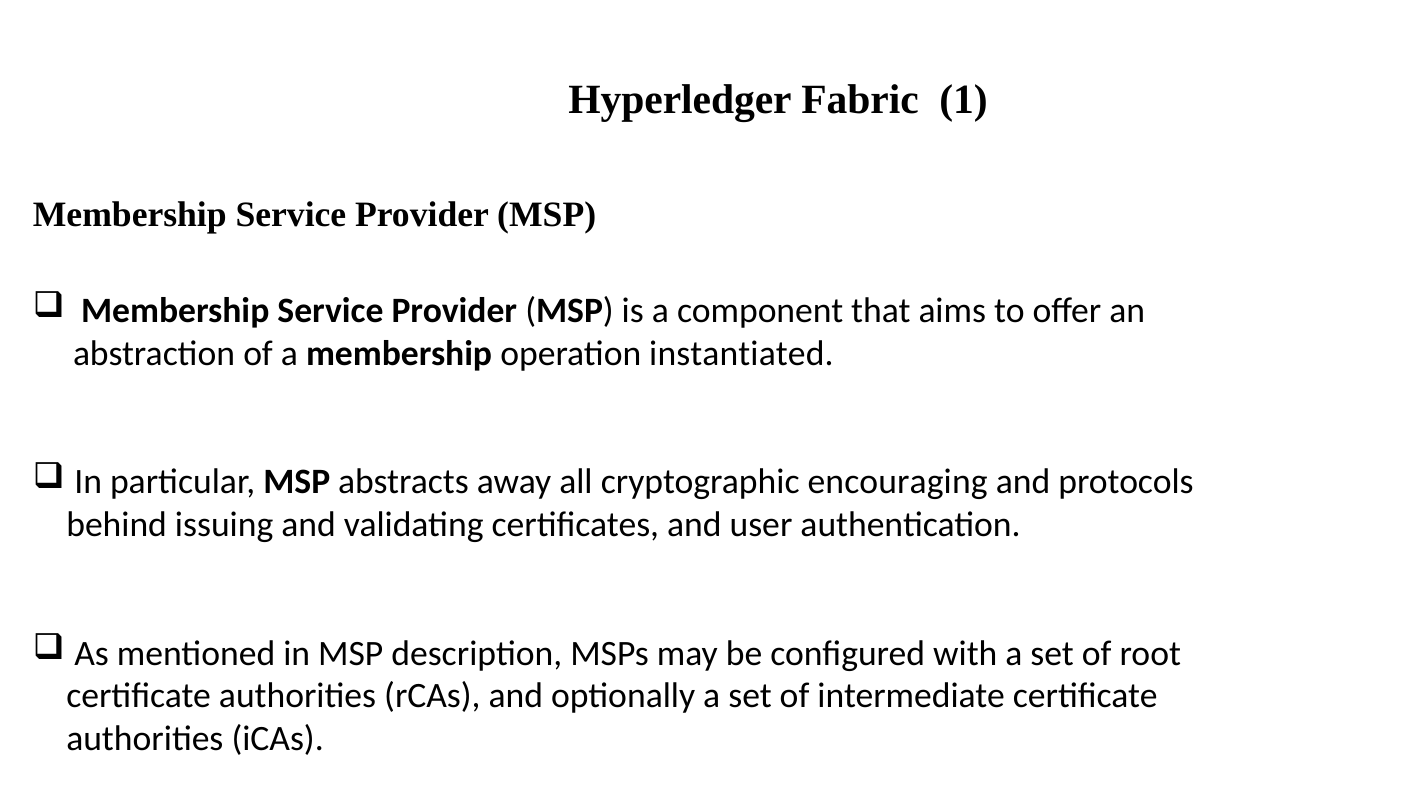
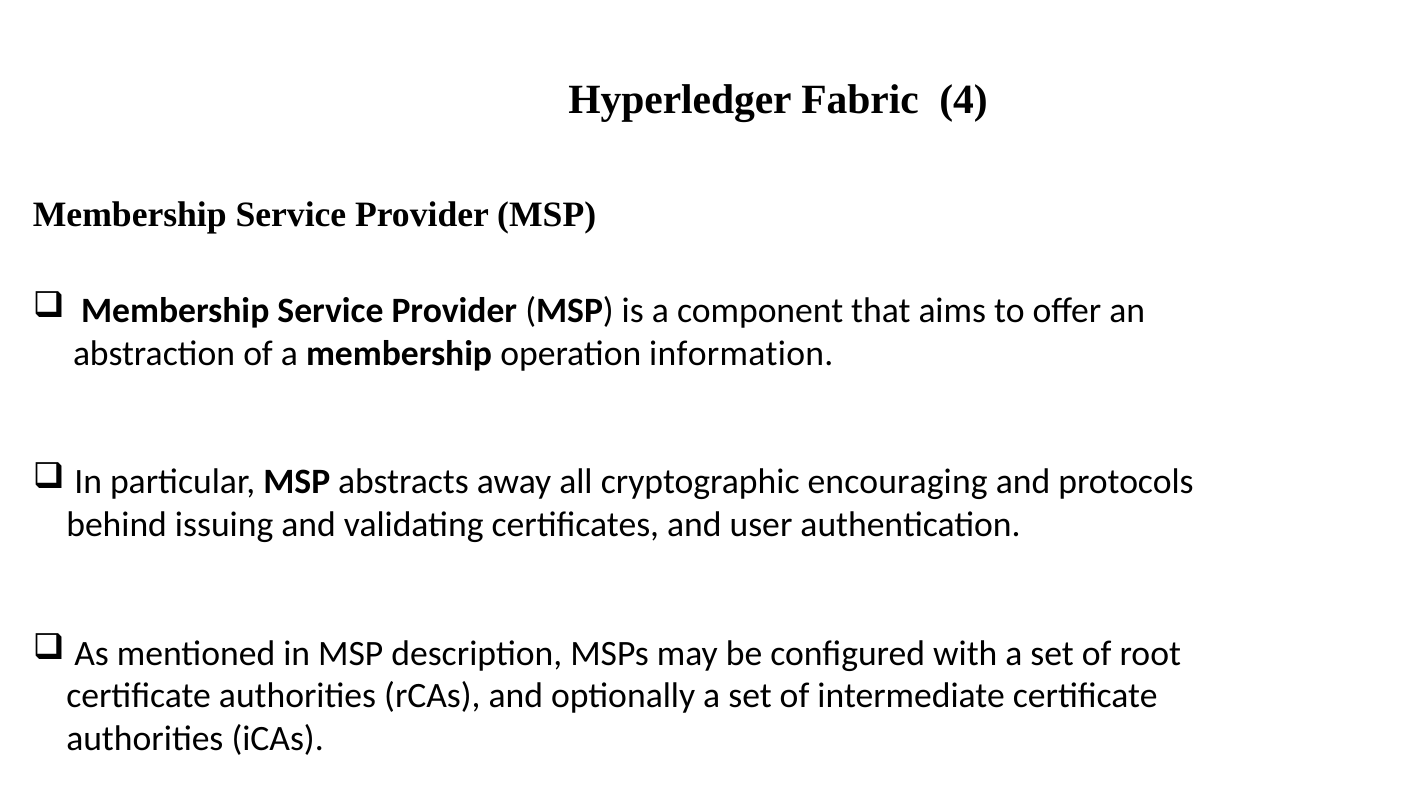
1: 1 -> 4 (964, 99)
instantiated: instantiated -> information (741, 354)
